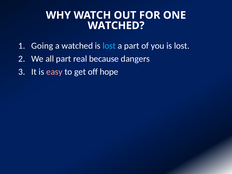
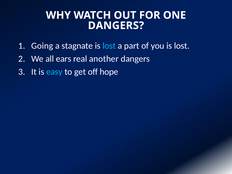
WATCHED: WATCHED -> DANGERS (116, 26)
a watched: watched -> stagnate (77, 46)
all part: part -> ears (64, 59)
because: because -> another (104, 59)
easy colour: pink -> light blue (54, 72)
